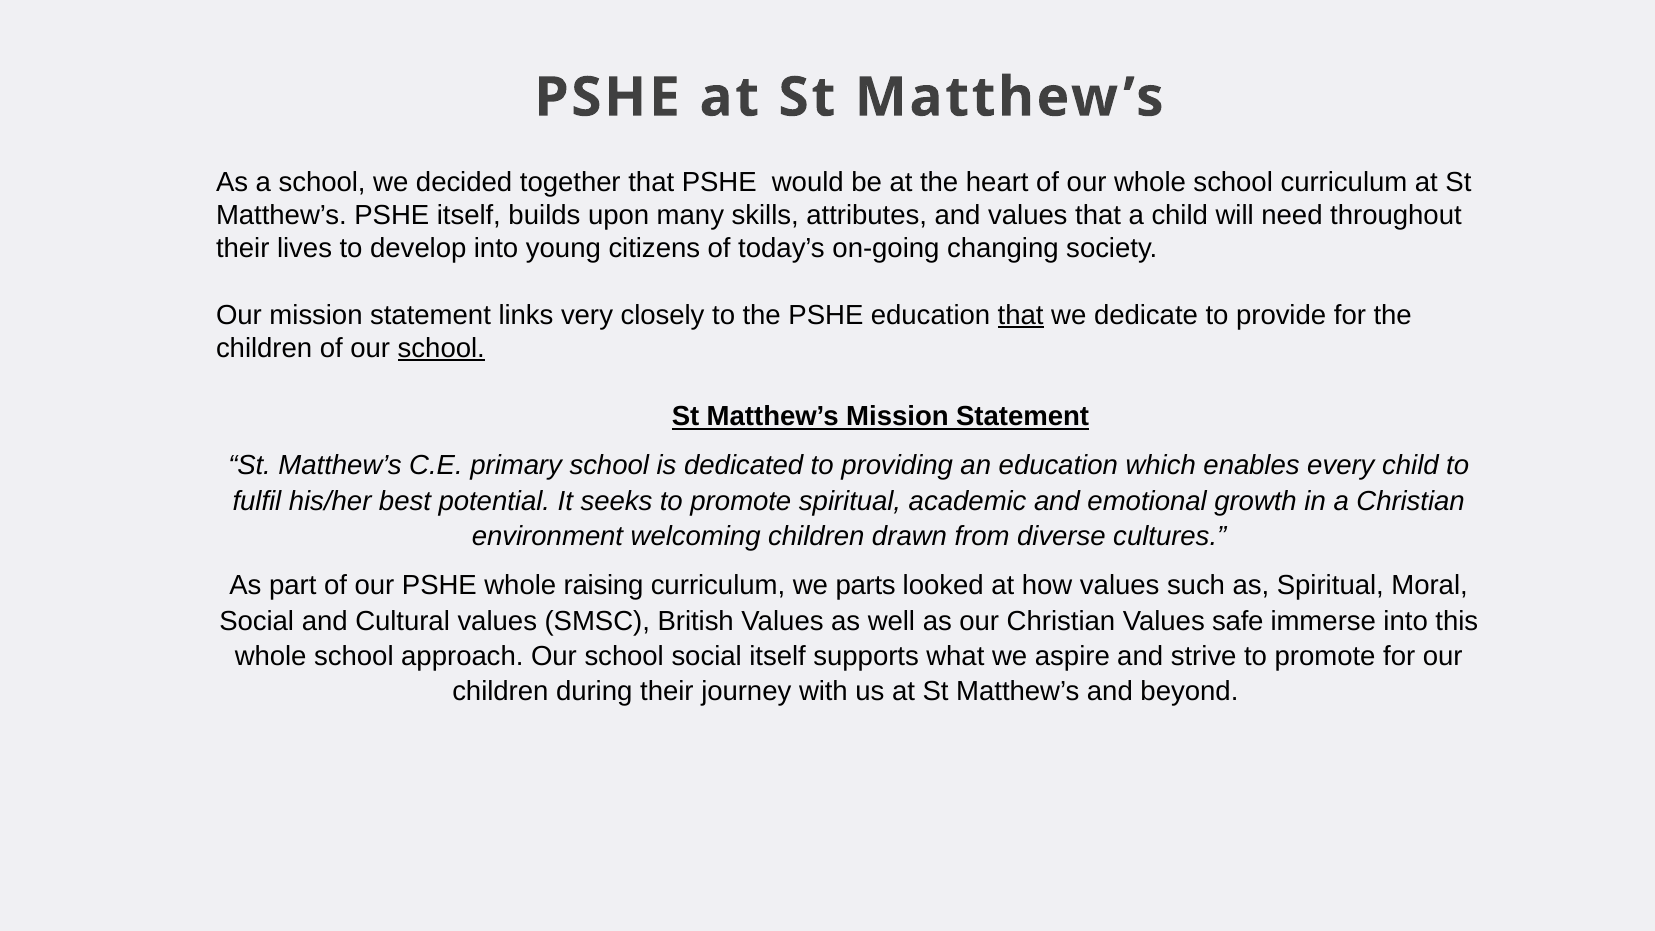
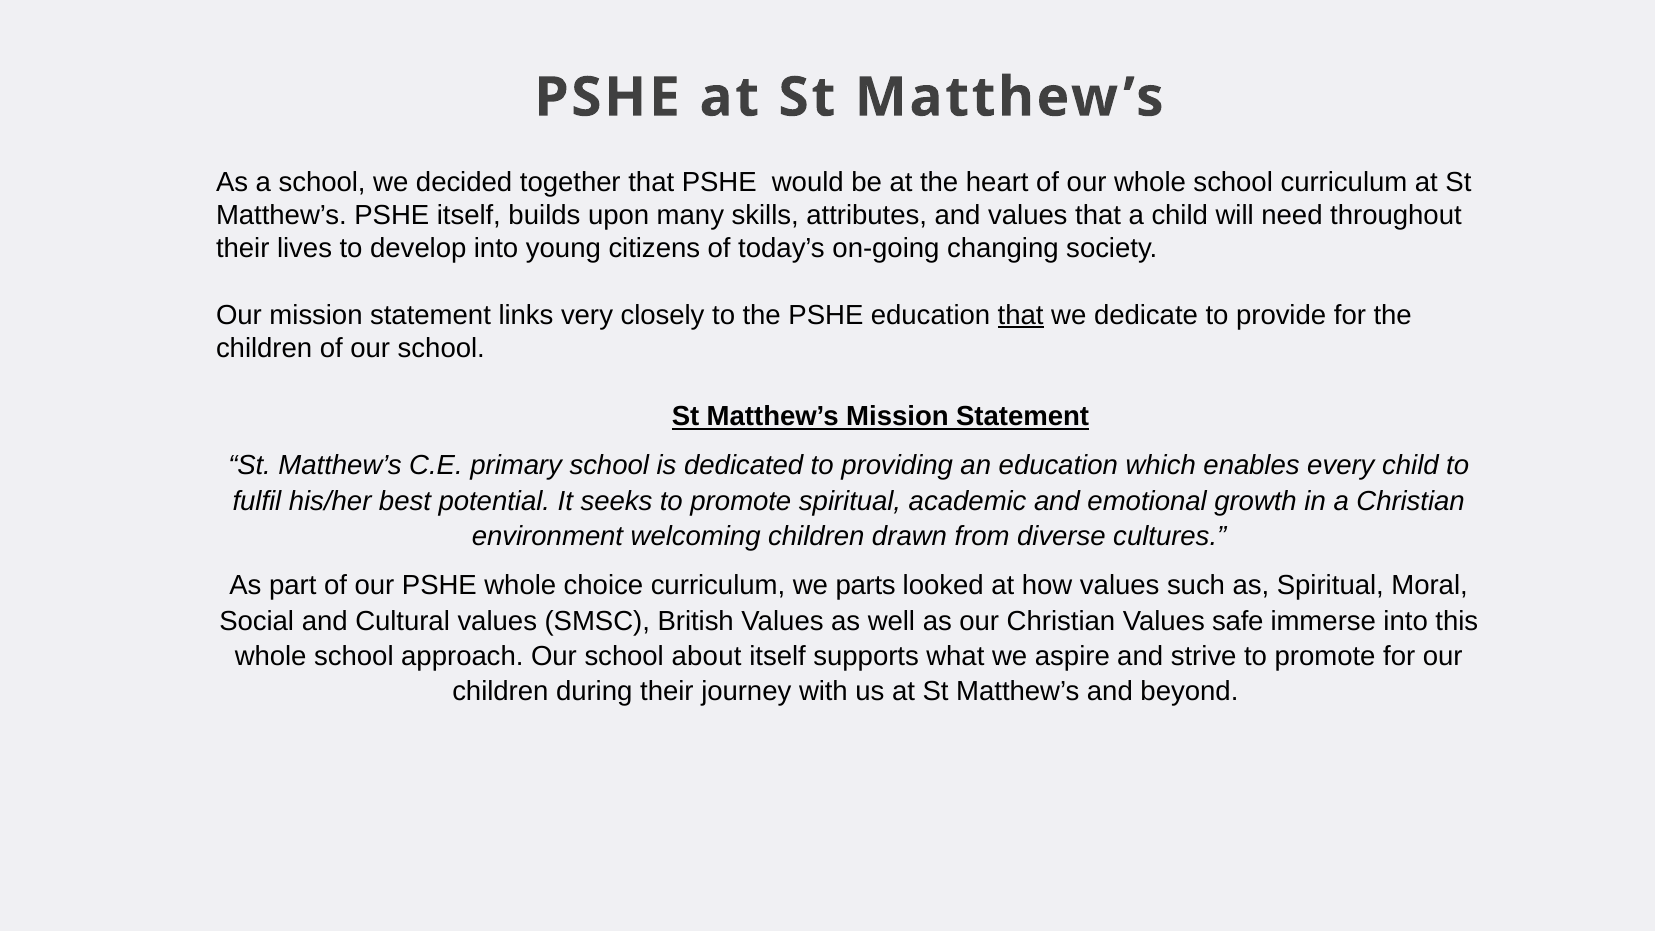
school underline: present -> none (441, 348)
raising: raising -> choice (603, 586)
school social: social -> about (706, 656)
